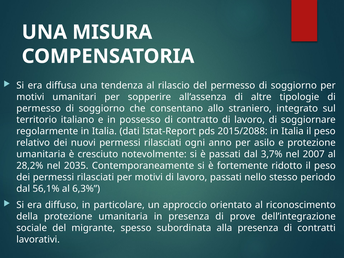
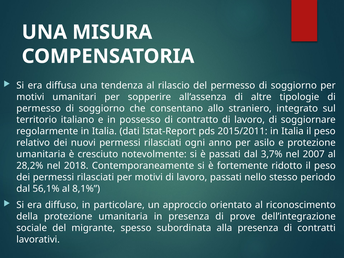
2015/2088: 2015/2088 -> 2015/2011 (243, 131)
2035: 2035 -> 2018 (76, 166)
6,3%: 6,3% -> 8,1% (86, 189)
